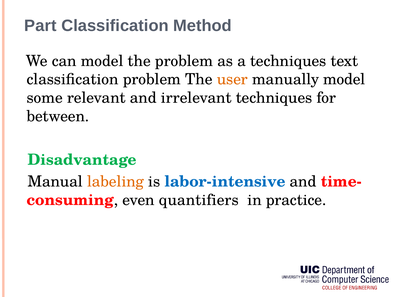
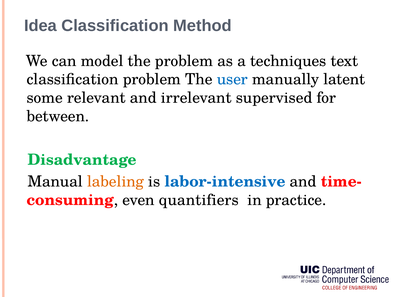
Part: Part -> Idea (41, 26)
user colour: orange -> blue (232, 79)
manually model: model -> latent (344, 79)
irrelevant techniques: techniques -> supervised (274, 98)
